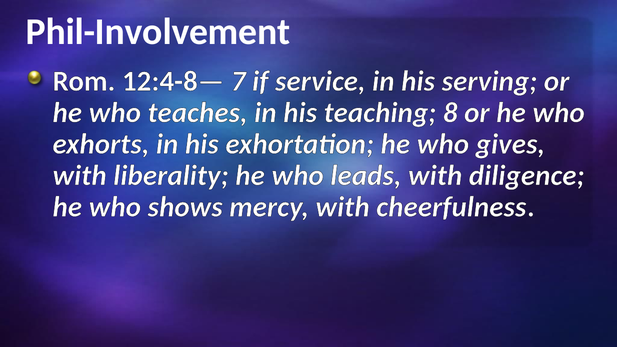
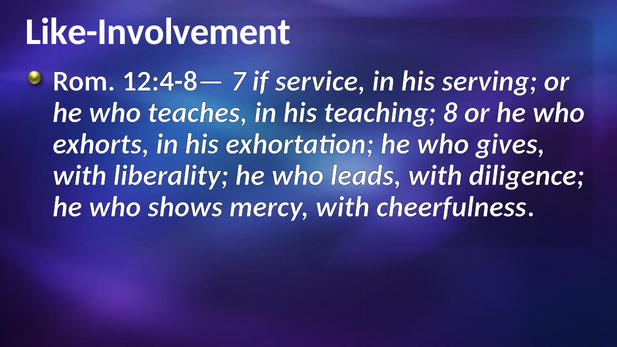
Phil-Involvement: Phil-Involvement -> Like-Involvement (158, 32)
